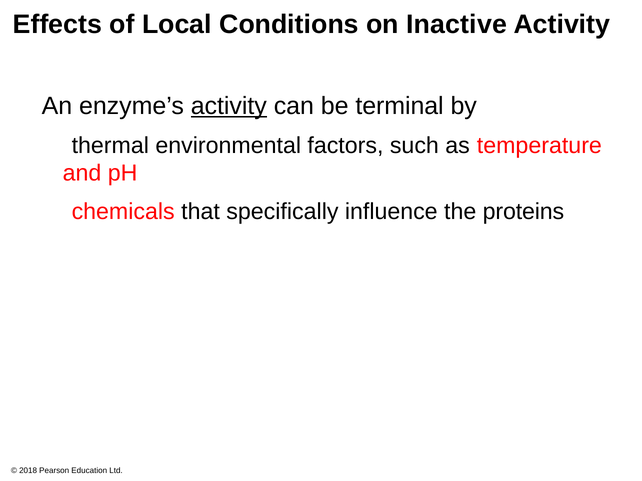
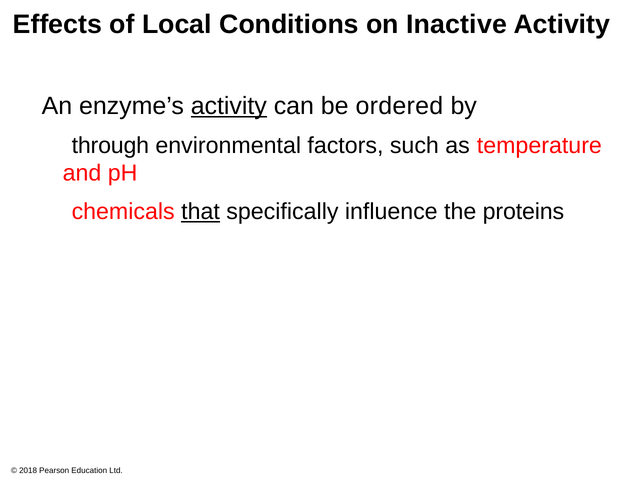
terminal: terminal -> ordered (399, 106)
thermal: thermal -> through (110, 146)
that underline: none -> present (201, 212)
